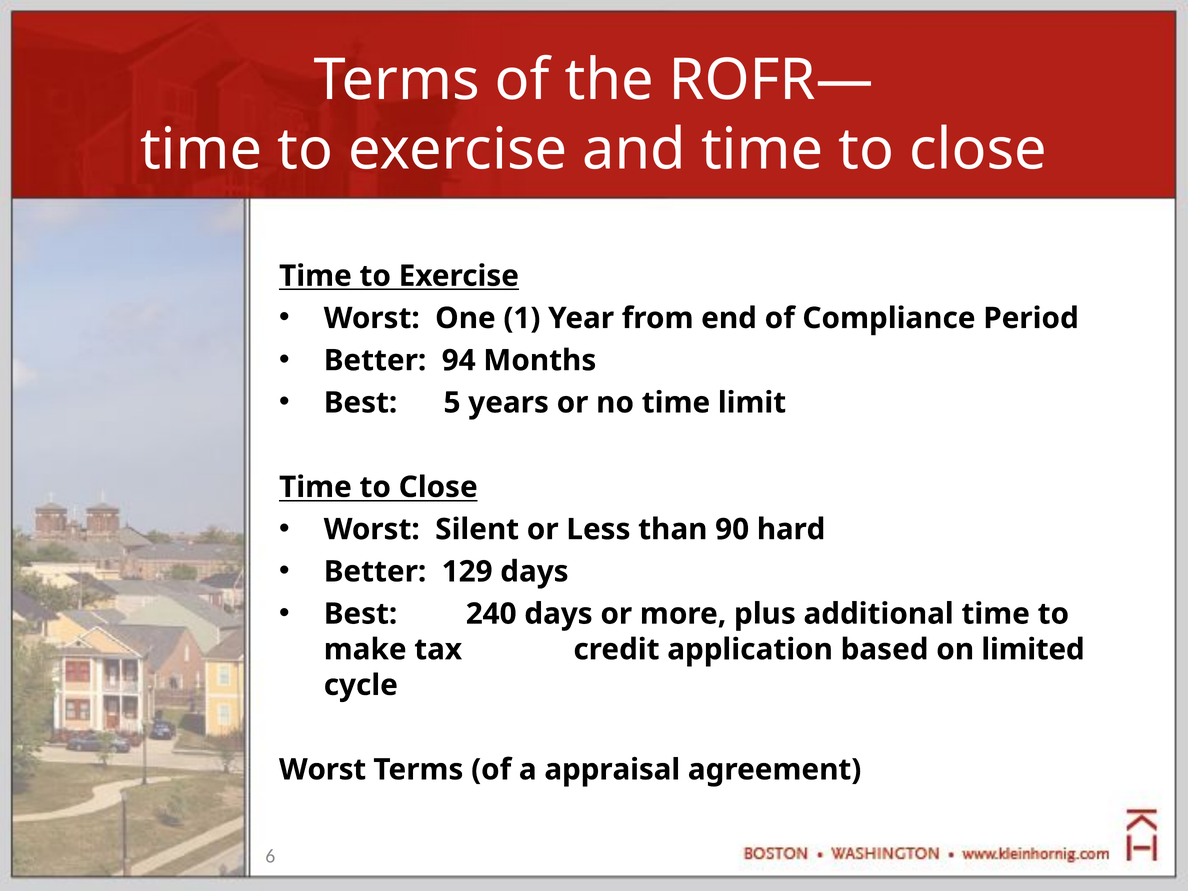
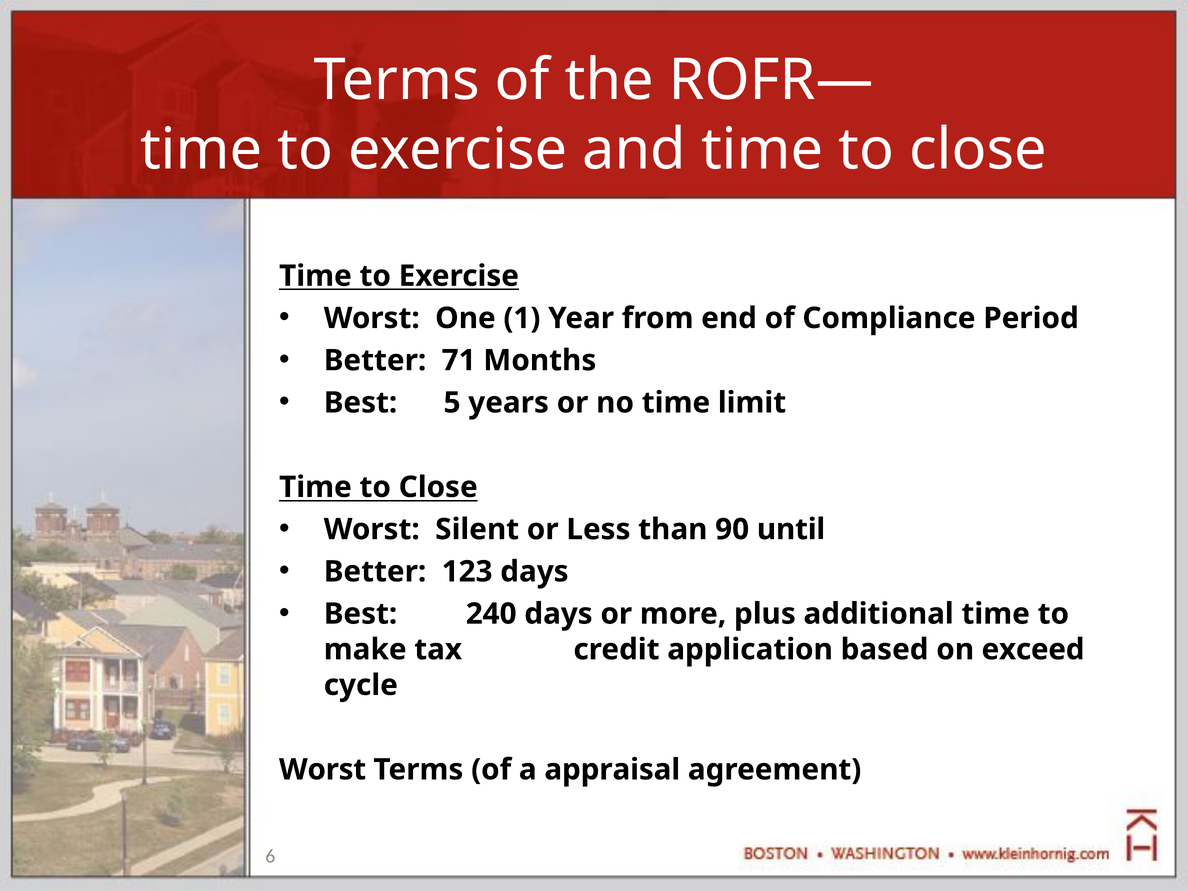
94: 94 -> 71 (459, 360)
hard: hard -> until (791, 529)
129: 129 -> 123 (467, 572)
limited: limited -> exceed (1033, 649)
